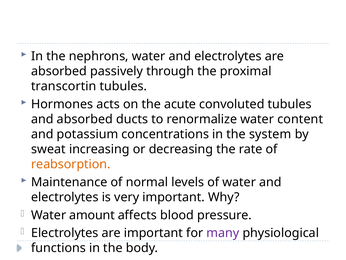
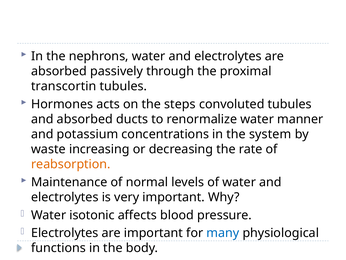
acute: acute -> steps (180, 104)
content: content -> manner (300, 119)
sweat: sweat -> waste (48, 149)
amount: amount -> isotonic (92, 215)
many colour: purple -> blue (223, 233)
